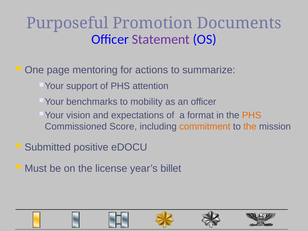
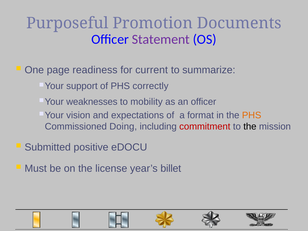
mentoring: mentoring -> readiness (95, 70)
actions: actions -> current (152, 70)
attention: attention -> correctly (150, 86)
benchmarks: benchmarks -> weaknesses (92, 102)
Score: Score -> Doing (123, 126)
commitment colour: orange -> red (205, 126)
the colour: orange -> black (250, 126)
